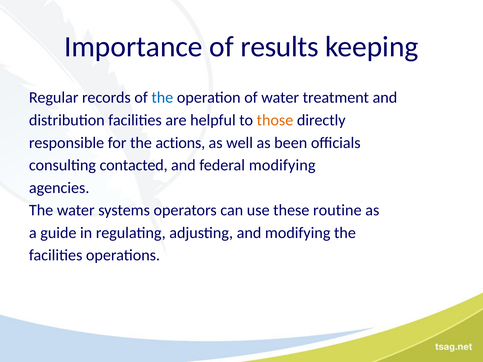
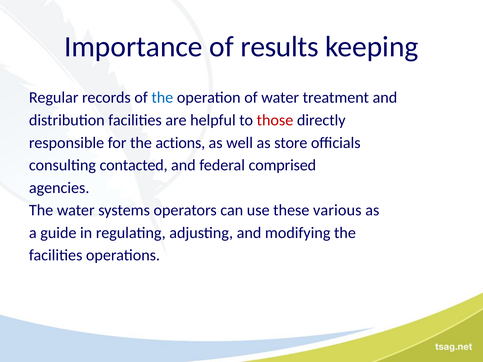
those colour: orange -> red (275, 120)
been: been -> store (291, 143)
federal modifying: modifying -> comprised (282, 165)
routine: routine -> various (337, 210)
